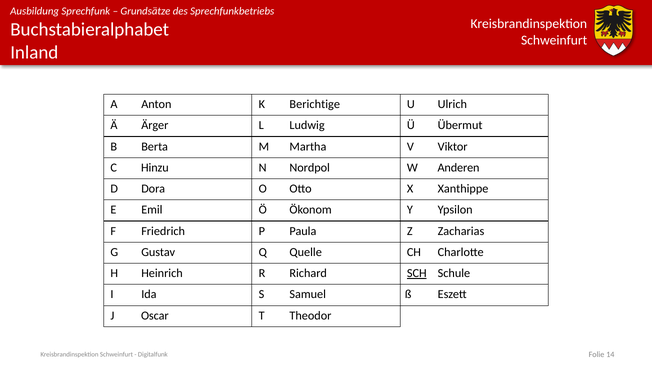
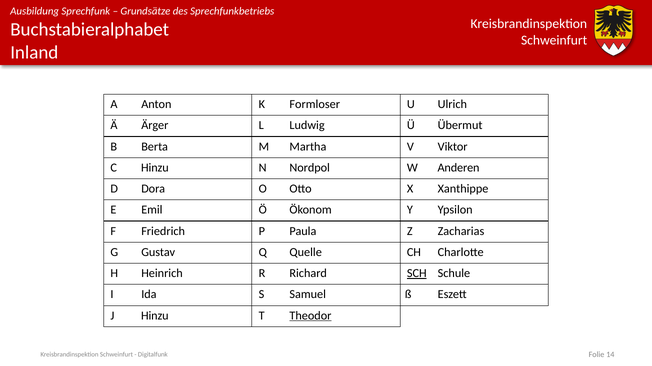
Berichtige: Berichtige -> Formloser (315, 104)
J Oscar: Oscar -> Hinzu (155, 316)
Theodor underline: none -> present (310, 316)
